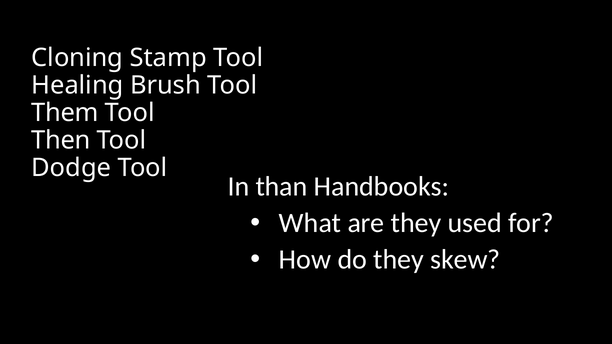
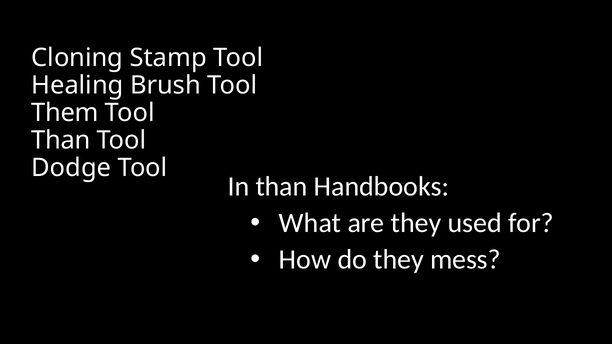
Then: Then -> Than (61, 140)
skew: skew -> mess (465, 260)
